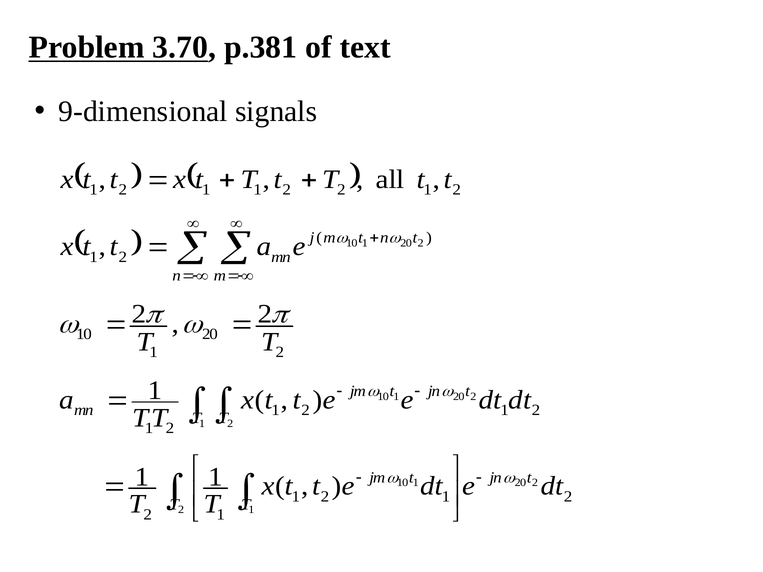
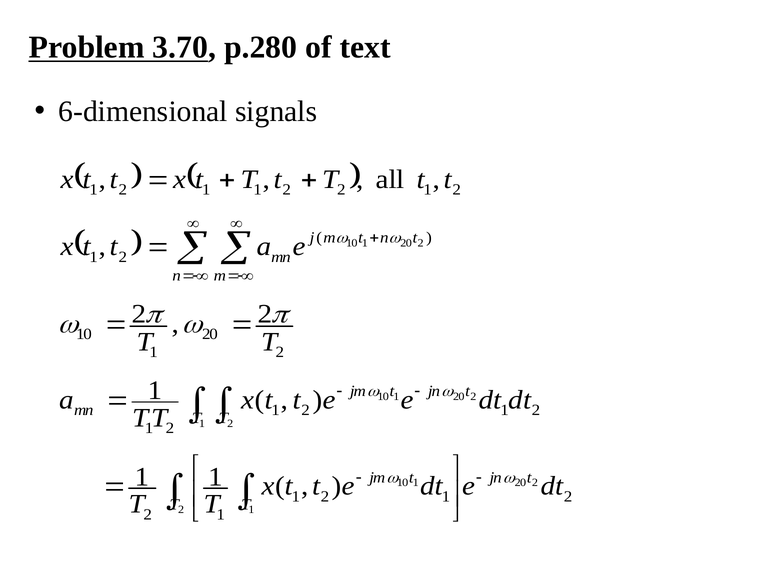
p.381: p.381 -> p.280 (261, 47)
9-dimensional: 9-dimensional -> 6-dimensional (143, 111)
